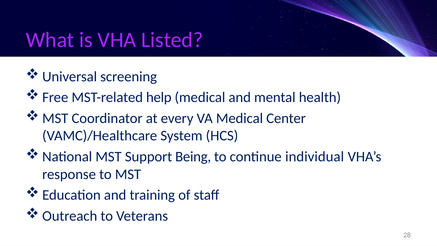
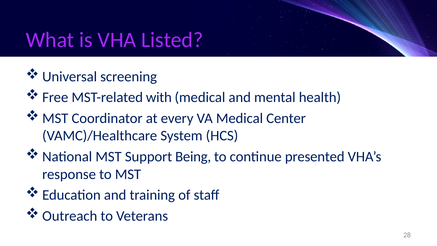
help: help -> with (159, 97)
individual: individual -> presented (315, 157)
